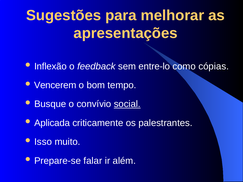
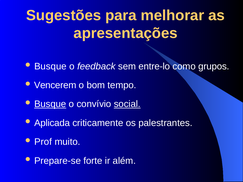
Inflexão: Inflexão -> Busque (50, 66)
cópias: cópias -> grupos (214, 66)
Busque underline: none -> present (50, 104)
Isso: Isso -> Prof (43, 142)
falar: falar -> forte (93, 161)
